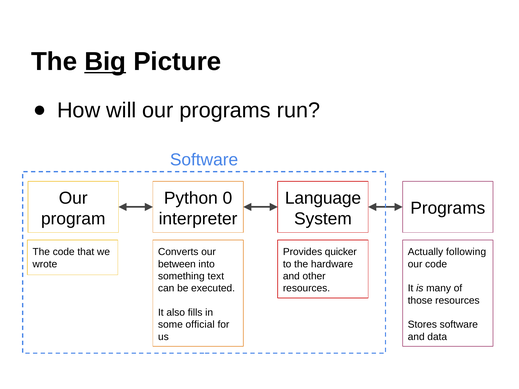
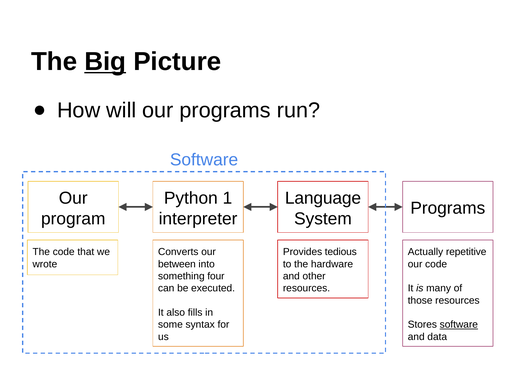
0: 0 -> 1 (227, 198)
quicker: quicker -> tedious (341, 252)
following: following -> repetitive (466, 252)
text: text -> four (216, 276)
official: official -> syntax (200, 325)
software underline: none -> present (459, 325)
